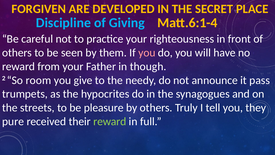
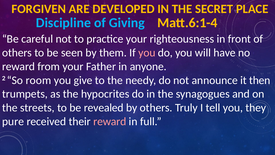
though: though -> anyone (148, 66)
pass: pass -> then (260, 80)
pleasure: pleasure -> revealed (104, 108)
reward colour: light green -> pink (110, 121)
